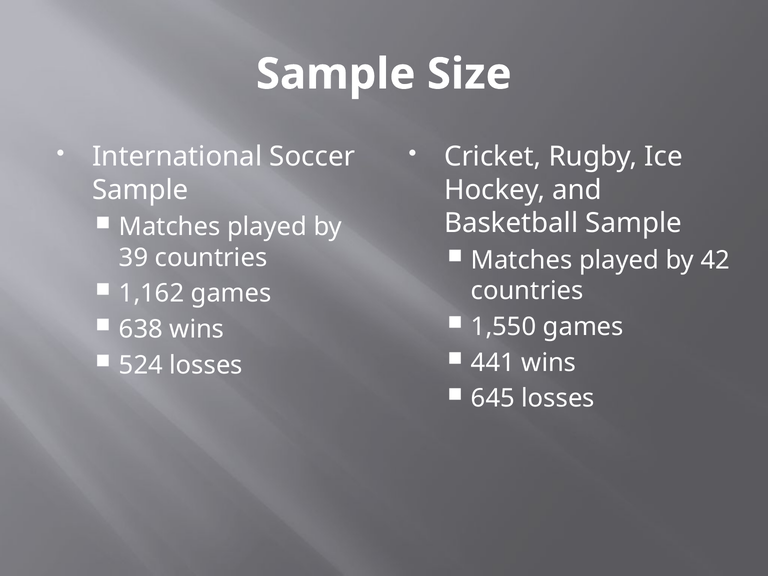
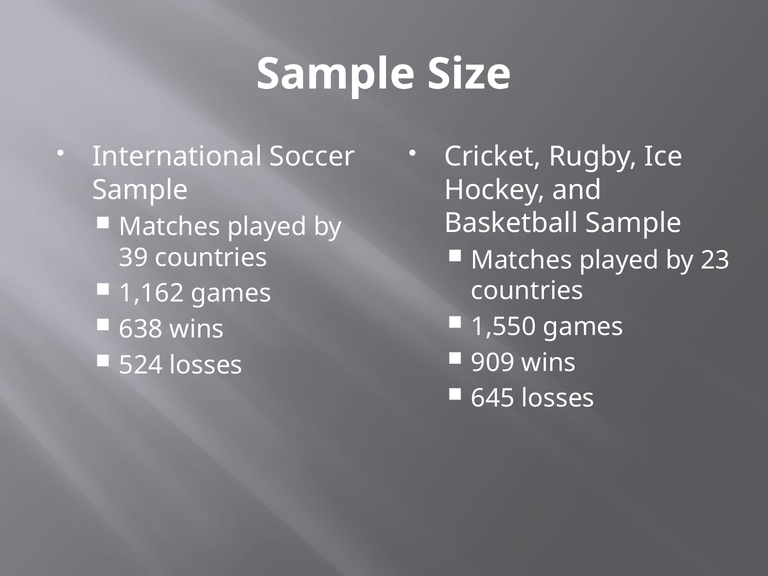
42: 42 -> 23 (715, 260)
441: 441 -> 909 (493, 363)
